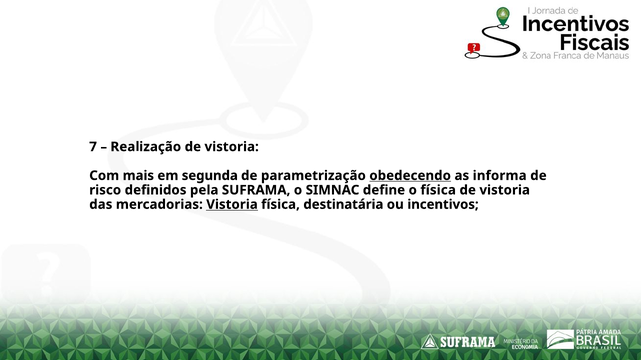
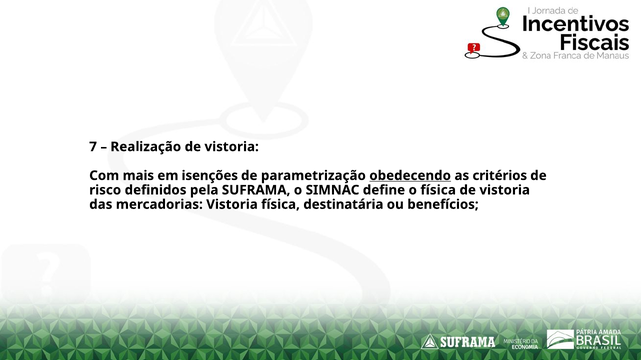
segunda: segunda -> isenções (210, 176)
informa: informa -> critérios (500, 176)
Vistoria underline: present -> none (232, 205)
incentivos: incentivos -> benefícios (443, 205)
